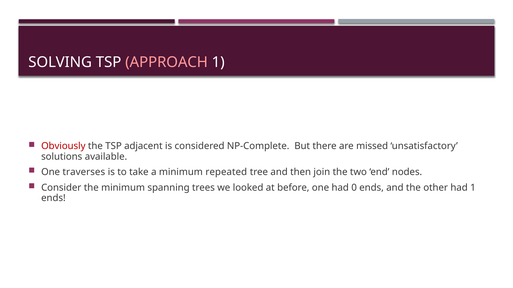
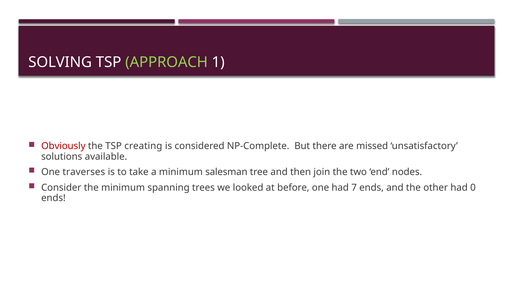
APPROACH colour: pink -> light green (167, 62)
adjacent: adjacent -> creating (143, 146)
repeated: repeated -> salesman (226, 172)
0: 0 -> 7 (354, 188)
had 1: 1 -> 0 (473, 188)
